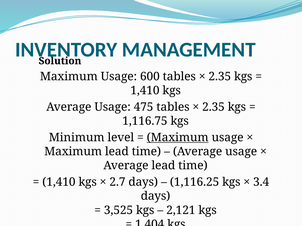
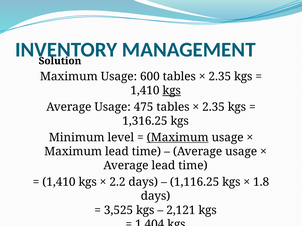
kgs underline: none -> present (172, 91)
1,116.75: 1,116.75 -> 1,316.25 (145, 121)
2.7: 2.7 -> 2.2 (117, 182)
3.4: 3.4 -> 1.8 (261, 182)
